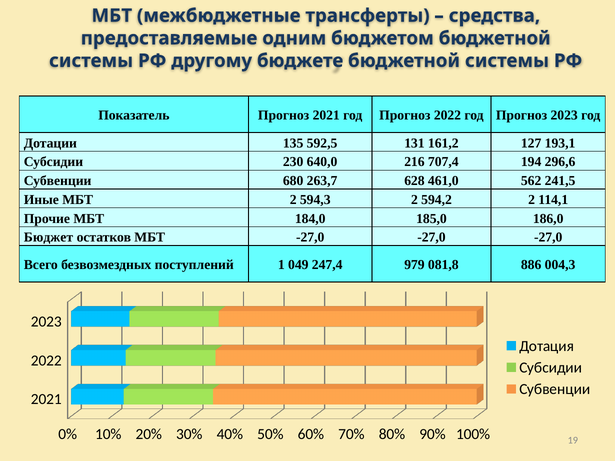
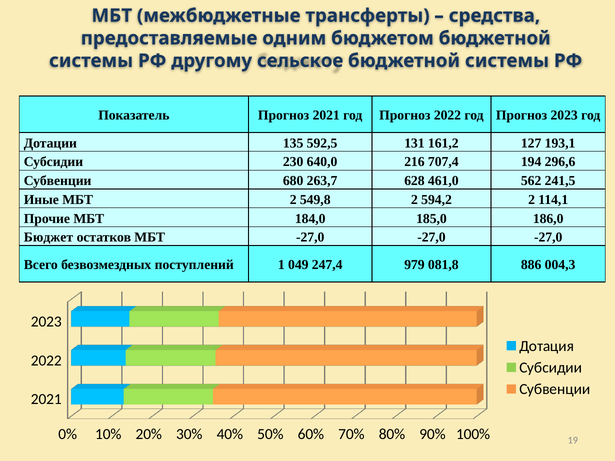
бюджете: бюджете -> сельское (300, 61)
594,3: 594,3 -> 549,8 (315, 200)
